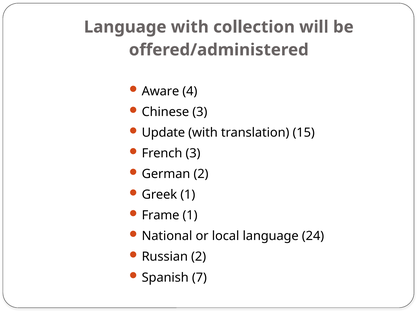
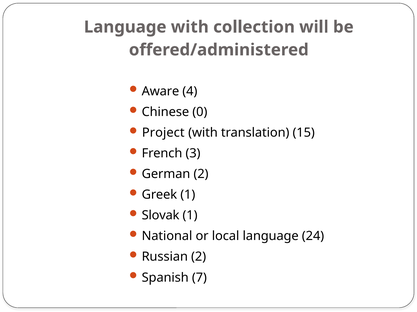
Chinese 3: 3 -> 0 (200, 112)
Update: Update -> Project (163, 133)
Frame: Frame -> Slovak (161, 216)
